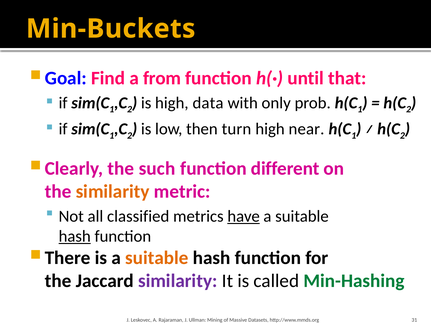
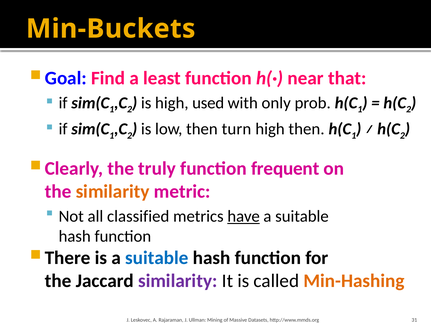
from: from -> least (162, 78)
until: until -> near (306, 78)
data: data -> used (208, 103)
high near: near -> then (307, 129)
such: such -> truly (157, 169)
different: different -> frequent (285, 169)
hash underline: present -> none (75, 236)
suitable colour: orange -> blue (157, 258)
Min-Hashing colour: green -> orange (354, 281)
